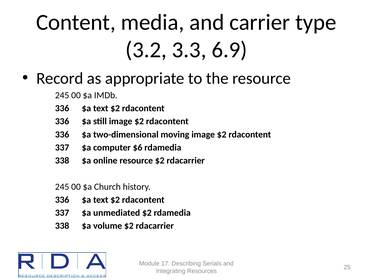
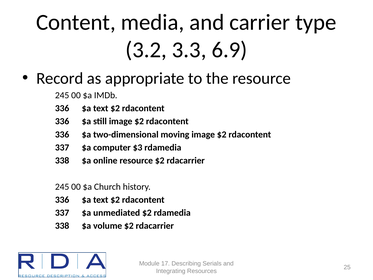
$6: $6 -> $3 (138, 147)
